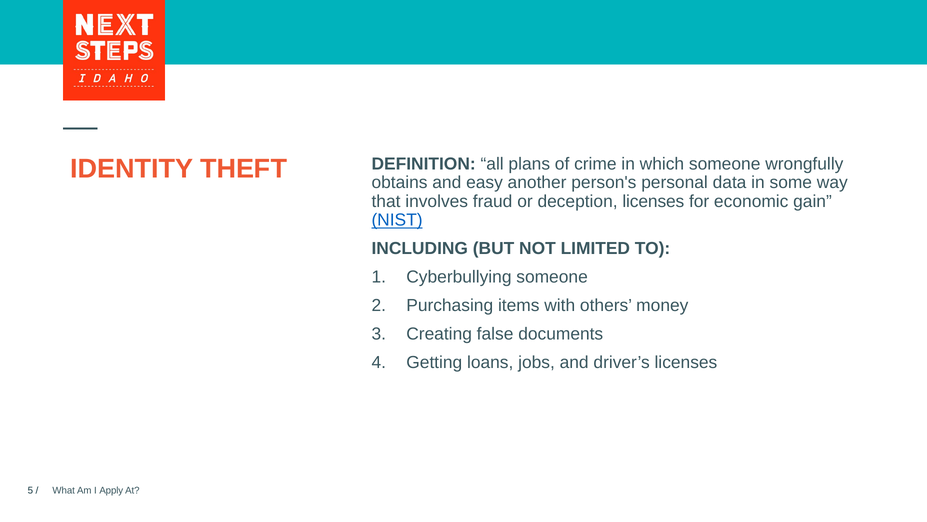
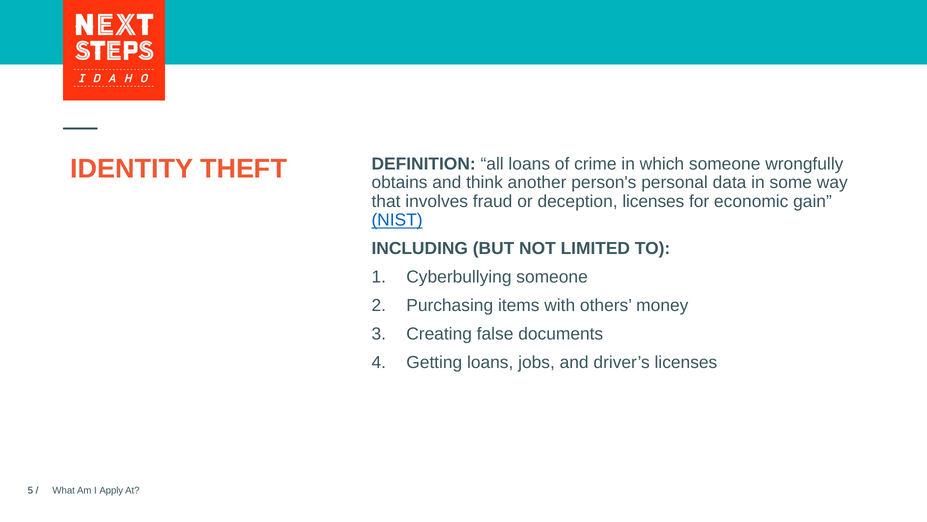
all plans: plans -> loans (529, 164)
easy: easy -> think (484, 182)
